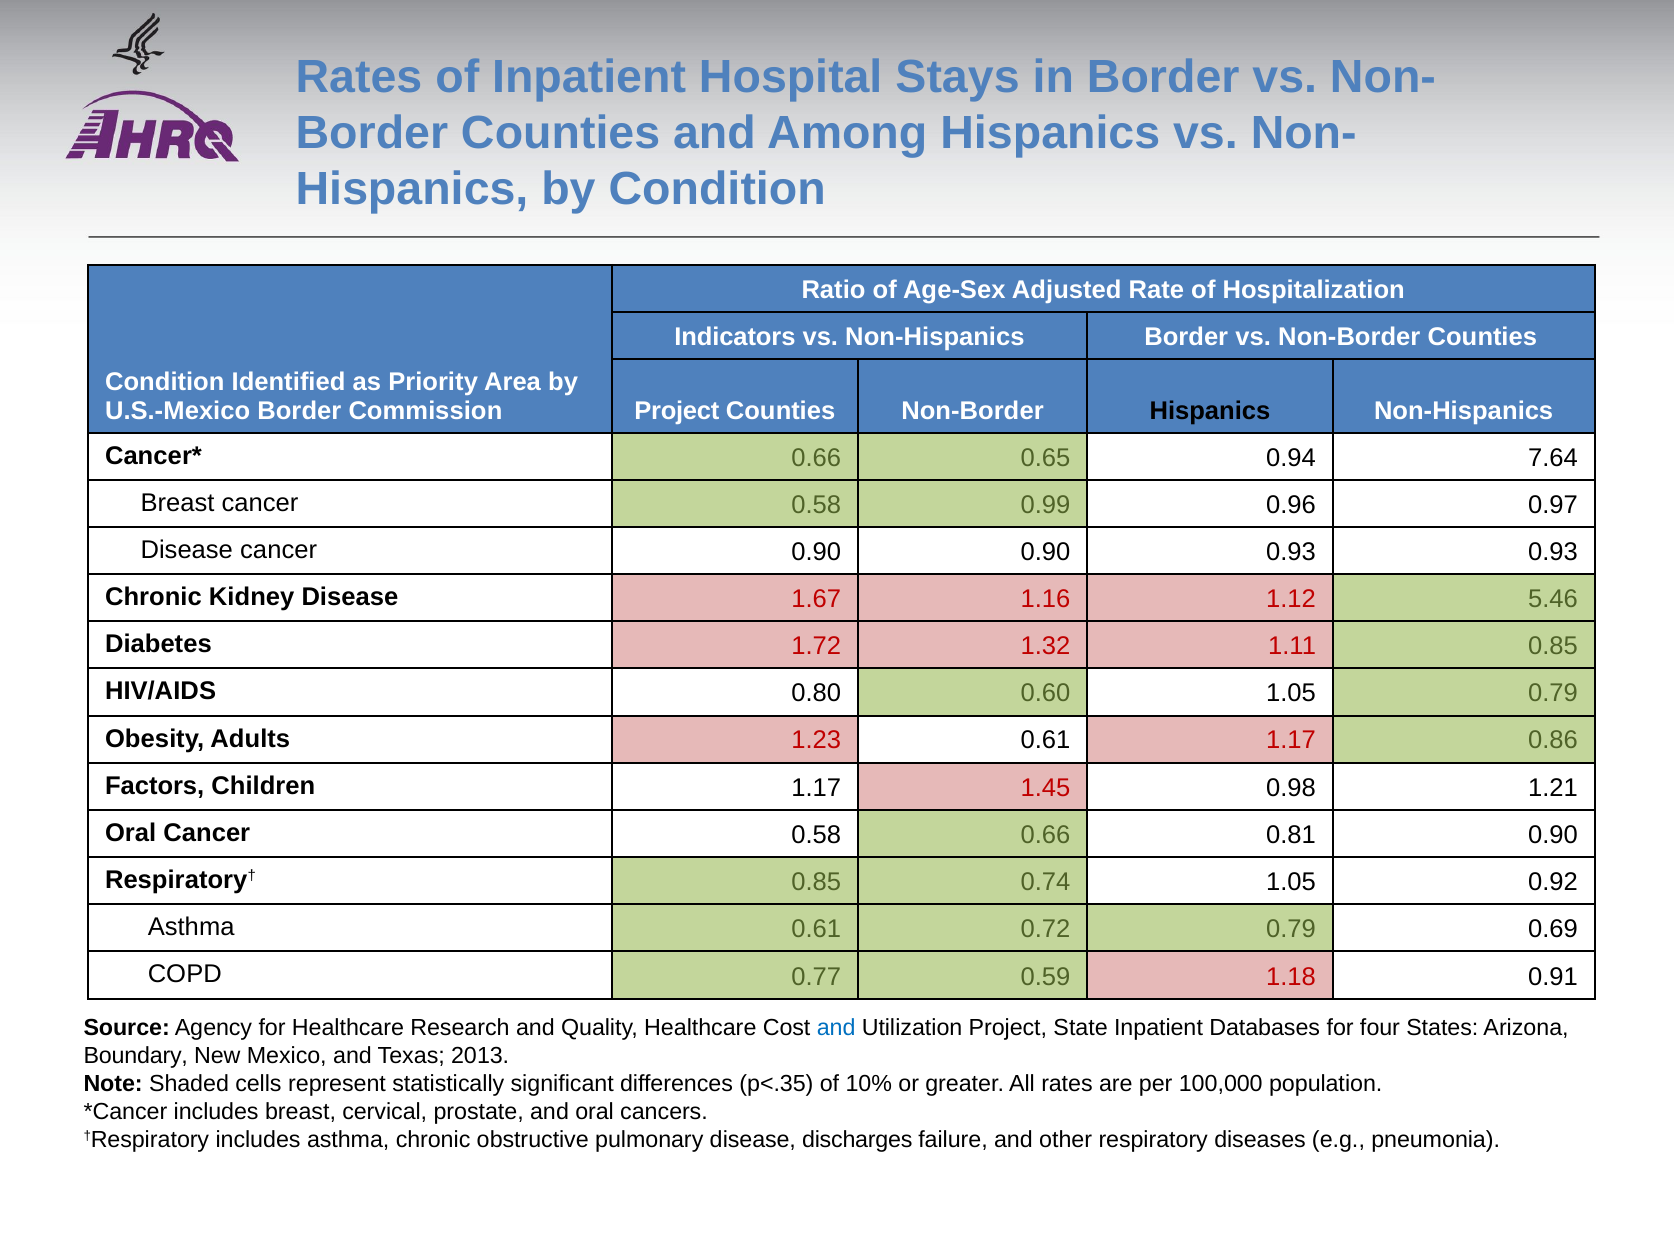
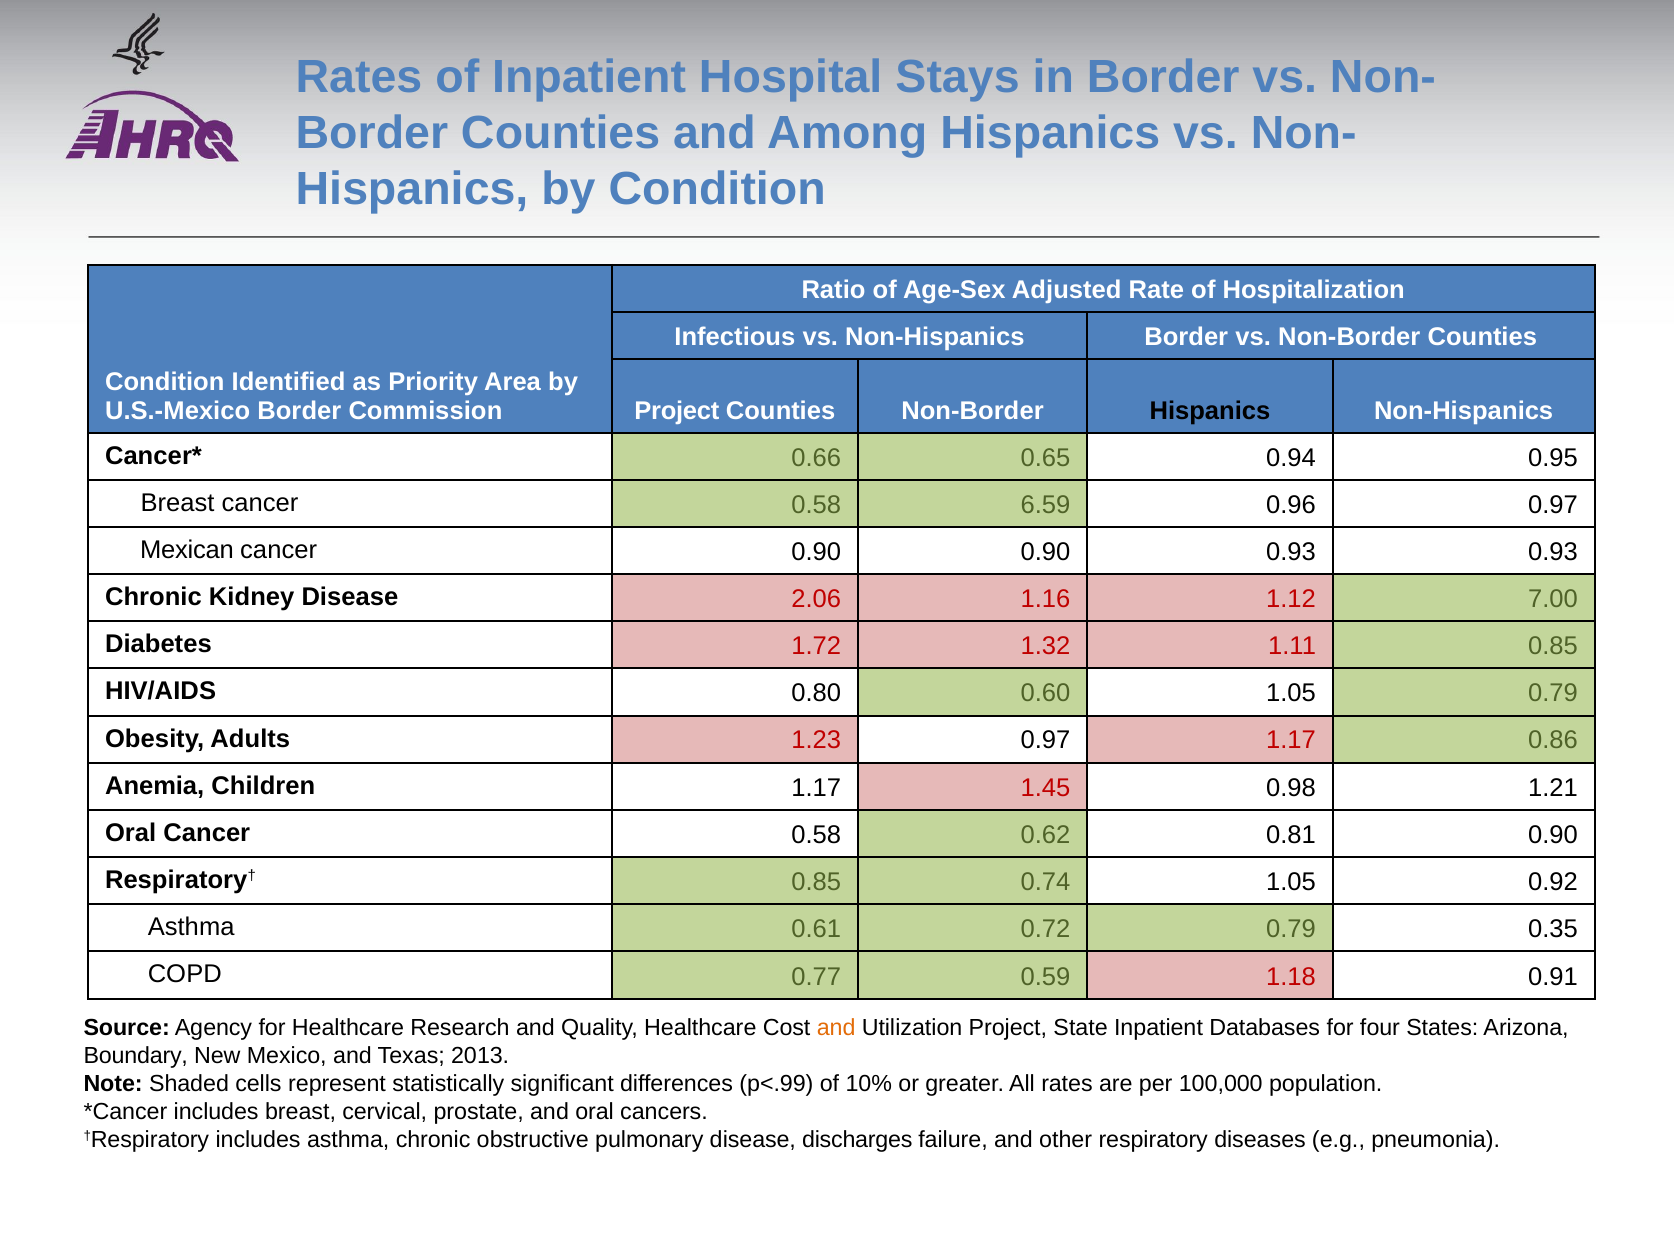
Indicators: Indicators -> Infectious (735, 337)
7.64: 7.64 -> 0.95 (1553, 458)
0.99: 0.99 -> 6.59 (1045, 505)
Disease: Disease -> Mexican (187, 550)
1.67: 1.67 -> 2.06 (816, 599)
5.46: 5.46 -> 7.00 (1553, 599)
1.23 0.61: 0.61 -> 0.97 (1045, 741)
Factors: Factors -> Anemia (155, 786)
0.58 0.66: 0.66 -> 0.62 (1045, 835)
0.69: 0.69 -> 0.35 (1553, 929)
and colour: blue -> orange (836, 1028)
p<.35: p<.35 -> p<.99 (776, 1084)
